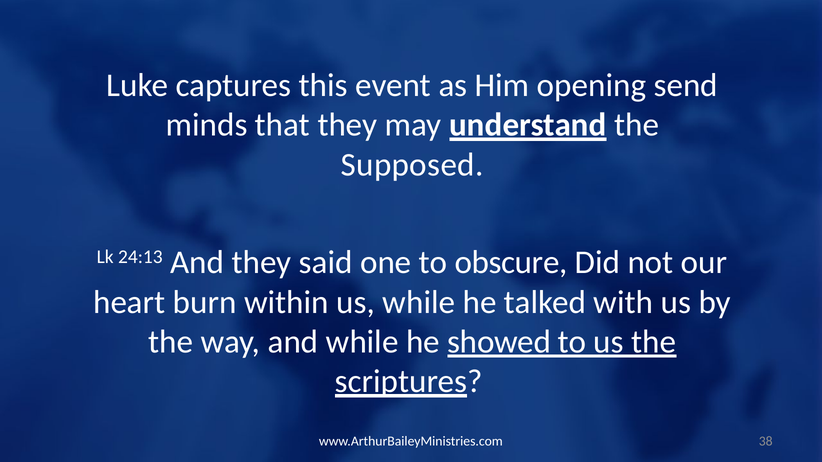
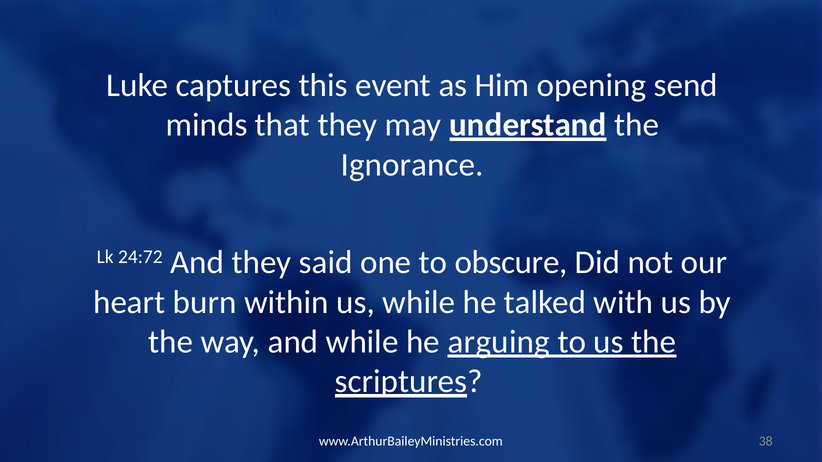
Supposed: Supposed -> Ignorance (412, 165)
24:13: 24:13 -> 24:72 (140, 257)
showed: showed -> arguing (499, 342)
